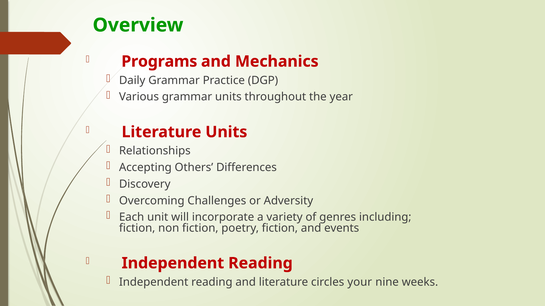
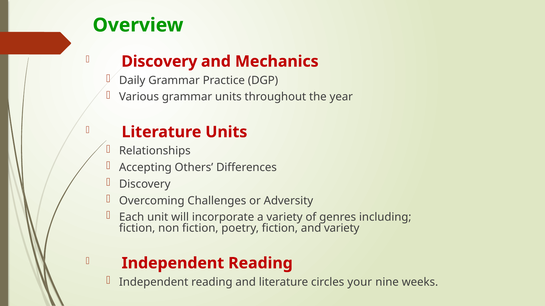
Programs: Programs -> Discovery (159, 62)
and events: events -> variety (342, 228)
